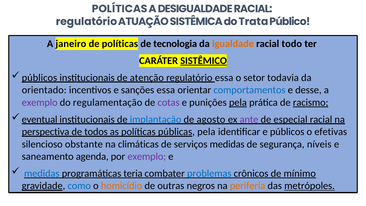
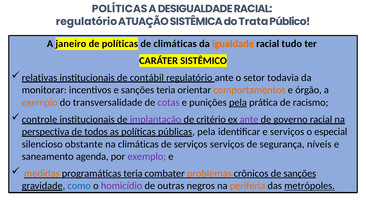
de tecnologia: tecnologia -> climáticas (175, 44)
todo: todo -> tudo (292, 44)
SISTÊMICO underline: present -> none (204, 61)
públicos: públicos -> relativas (39, 78)
atenção: atenção -> contábil (147, 78)
regulatório essa: essa -> ante (224, 78)
orientado: orientado -> monitorar (44, 90)
sanções essa: essa -> teria (166, 90)
comportamentos colour: blue -> orange (249, 90)
desse: desse -> órgão (308, 90)
exemplo colour: purple -> orange (40, 102)
regulamentação: regulamentação -> transversalidade (108, 102)
racismo underline: present -> none (311, 102)
eventual: eventual -> controle (39, 119)
implantação colour: blue -> purple (156, 119)
agosto: agosto -> critério (211, 119)
especial: especial -> governo (291, 119)
e públicos: públicos -> serviços (287, 132)
efetivas: efetivas -> especial (331, 132)
serviços medidas: medidas -> serviços (227, 144)
medidas colour: blue -> orange (42, 173)
problemas colour: blue -> orange (209, 173)
de mínimo: mínimo -> sanções (300, 173)
homicídio colour: orange -> purple (122, 186)
